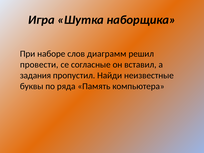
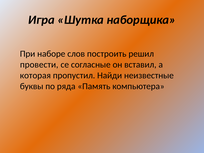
диаграмм: диаграмм -> построить (107, 54)
задания: задания -> которая (35, 75)
